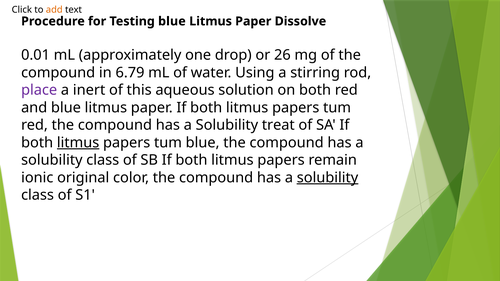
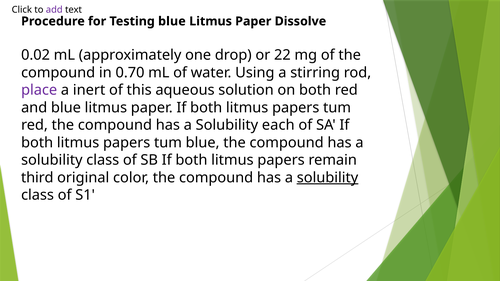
add colour: orange -> purple (54, 10)
0.01: 0.01 -> 0.02 (36, 55)
26: 26 -> 22 (282, 55)
6.79: 6.79 -> 0.70 (130, 73)
treat: treat -> each (278, 125)
litmus underline: present -> none (78, 143)
ionic: ionic -> third (37, 178)
